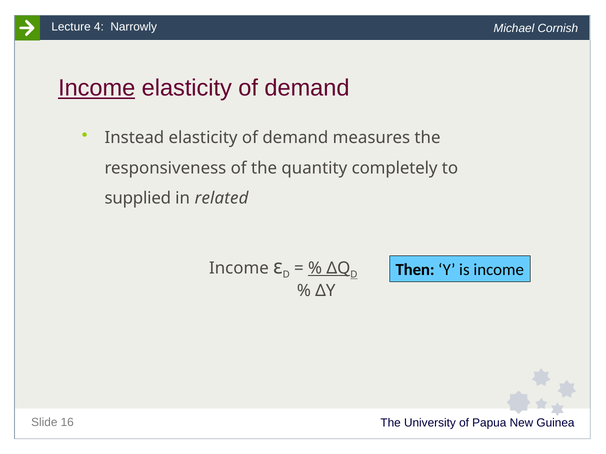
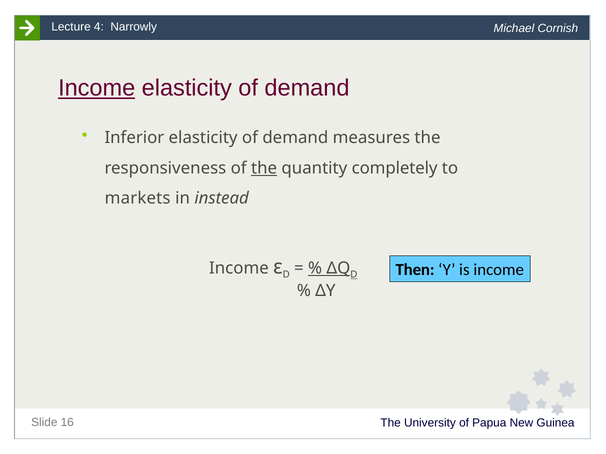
Instead: Instead -> Inferior (134, 138)
the underline: none -> present (264, 168)
supplied: supplied -> markets (138, 199)
related: related -> instead (222, 199)
